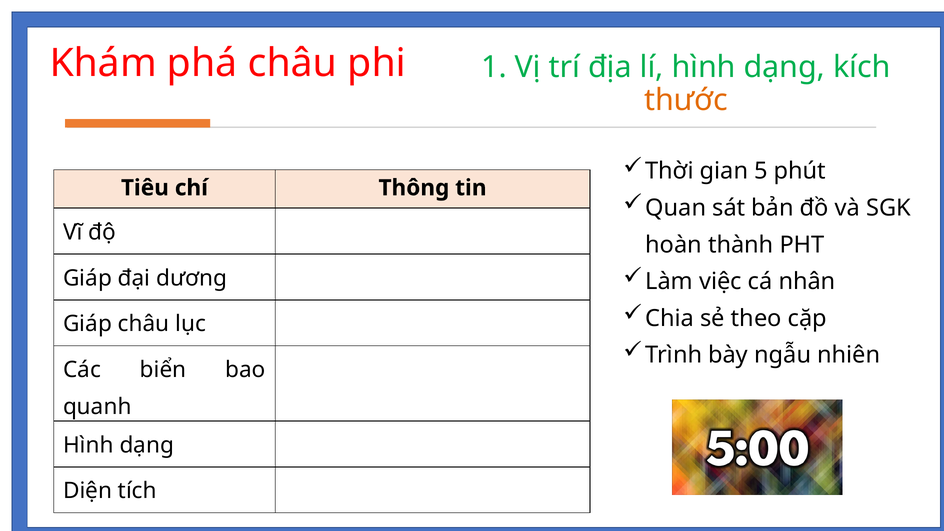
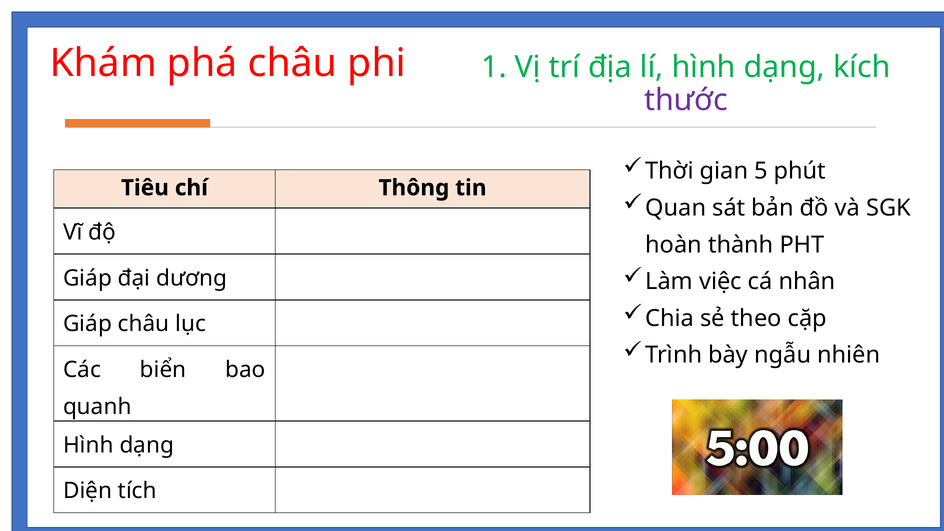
thước colour: orange -> purple (686, 100)
